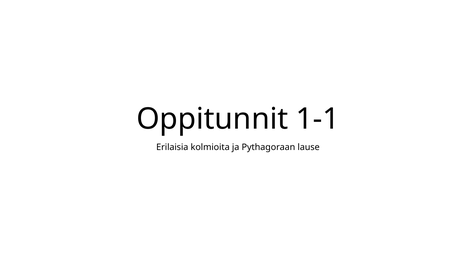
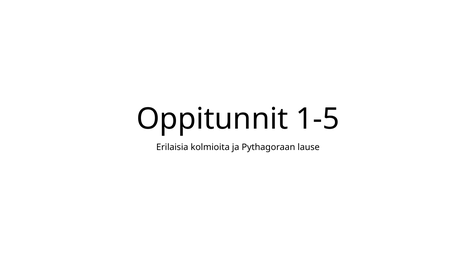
1-1: 1-1 -> 1-5 (318, 119)
